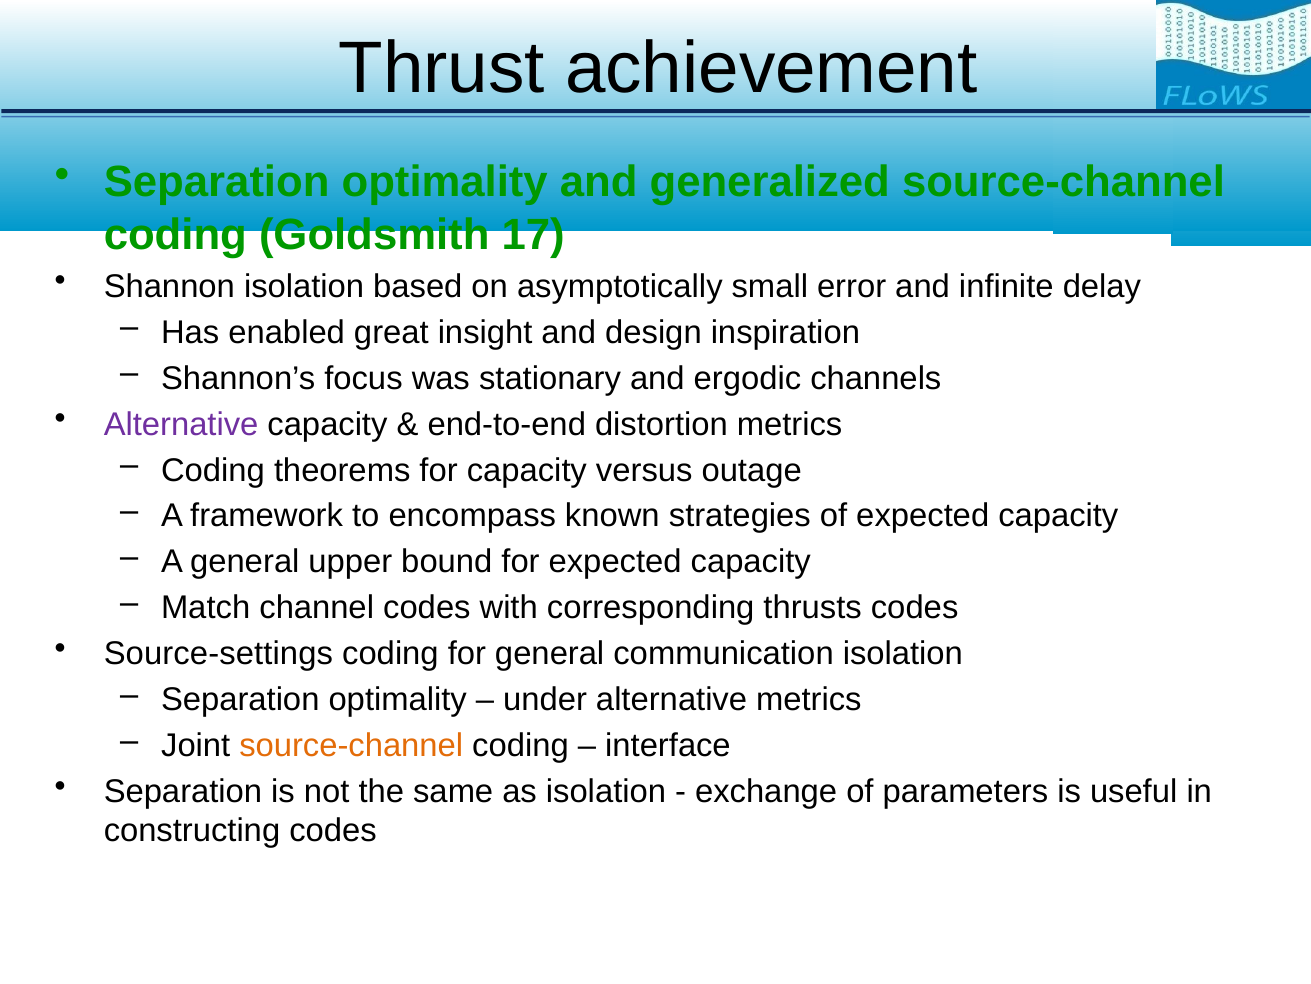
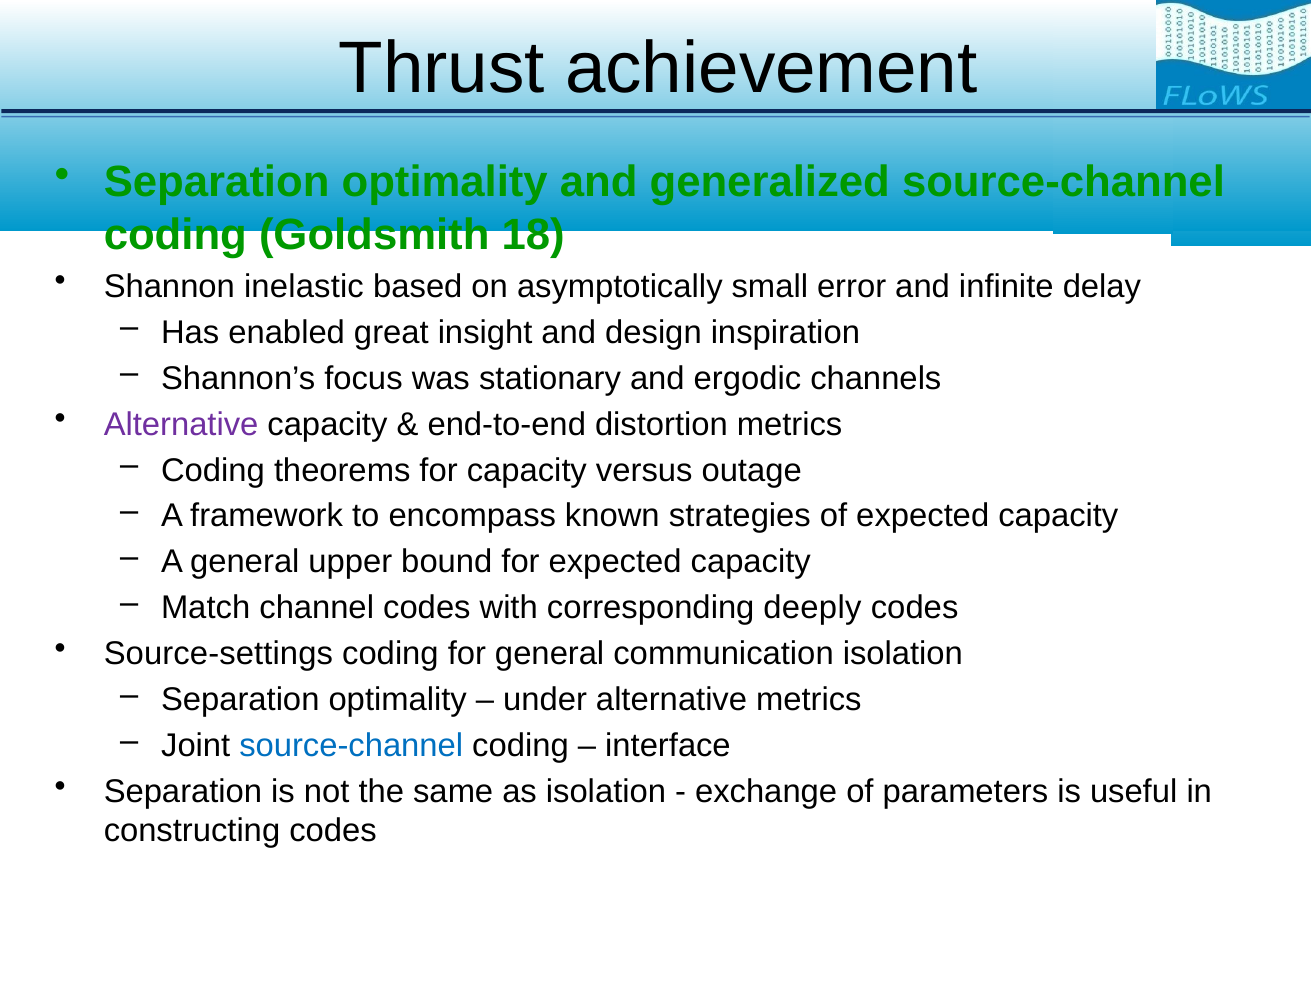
17: 17 -> 18 (533, 235)
Shannon isolation: isolation -> inelastic (304, 286)
thrusts: thrusts -> deeply (812, 608)
source-channel colour: orange -> blue (351, 745)
